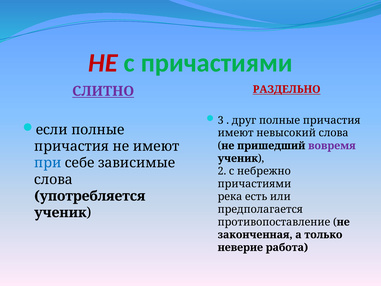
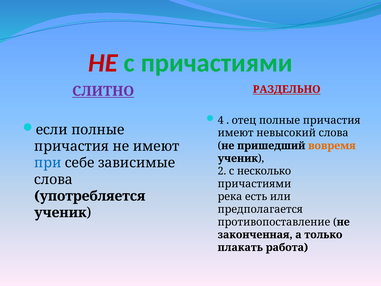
3: 3 -> 4 (221, 120)
друг: друг -> отец (244, 120)
вовремя colour: purple -> orange (332, 146)
небрежно: небрежно -> несколько (264, 171)
неверие: неверие -> плакать (240, 247)
